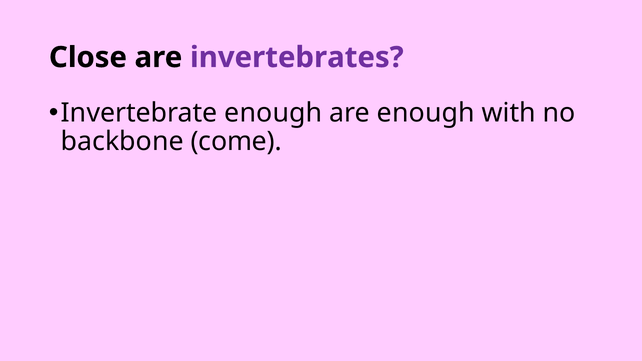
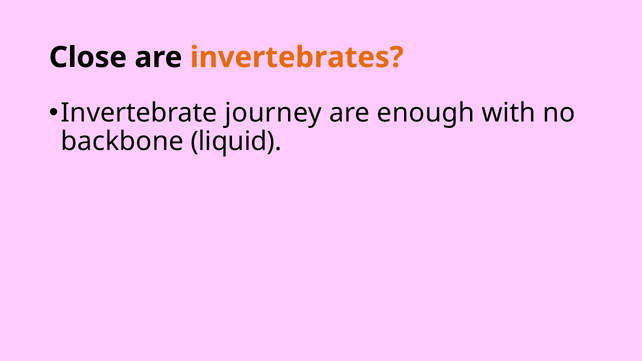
invertebrates colour: purple -> orange (297, 57)
Invertebrate enough: enough -> journey (273, 113)
come: come -> liquid (236, 142)
